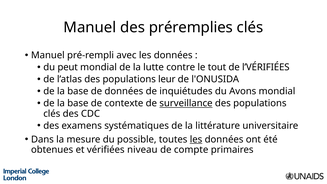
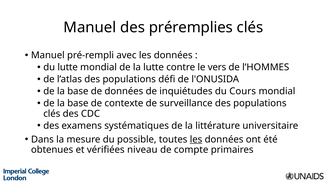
du peut: peut -> lutte (68, 67)
tout: tout -> vers (217, 67)
l’VÉRIFIÉES: l’VÉRIFIÉES -> l’HOMMES (266, 67)
leur: leur -> défi (167, 79)
Avons: Avons -> Cours (243, 91)
surveillance underline: present -> none (186, 103)
